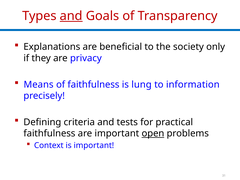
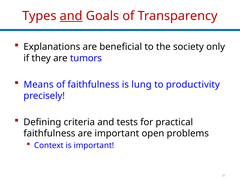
privacy: privacy -> tumors (86, 58)
information: information -> productivity (193, 85)
open underline: present -> none (153, 133)
